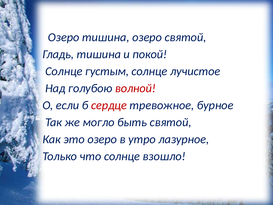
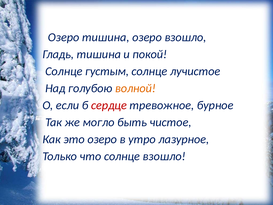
озеро святой: святой -> взошло (185, 37)
волной colour: red -> orange (135, 88)
быть святой: святой -> чистое (171, 122)
